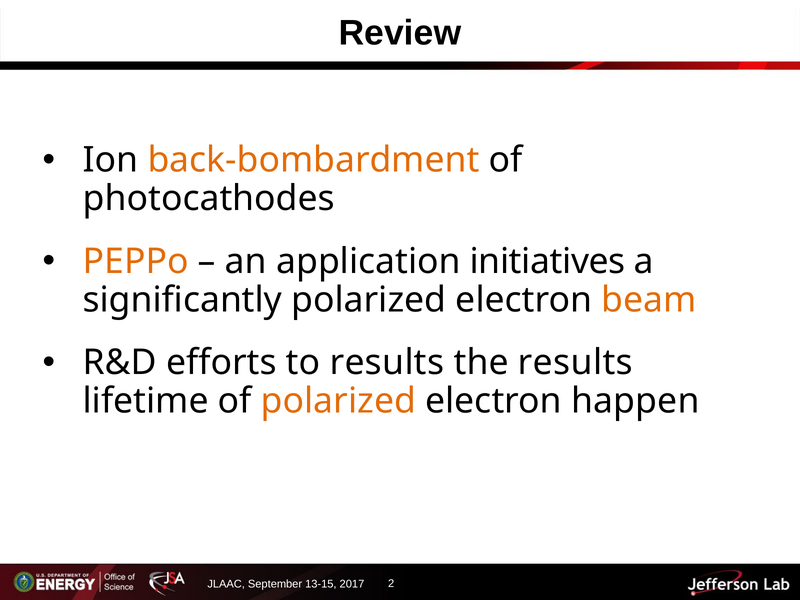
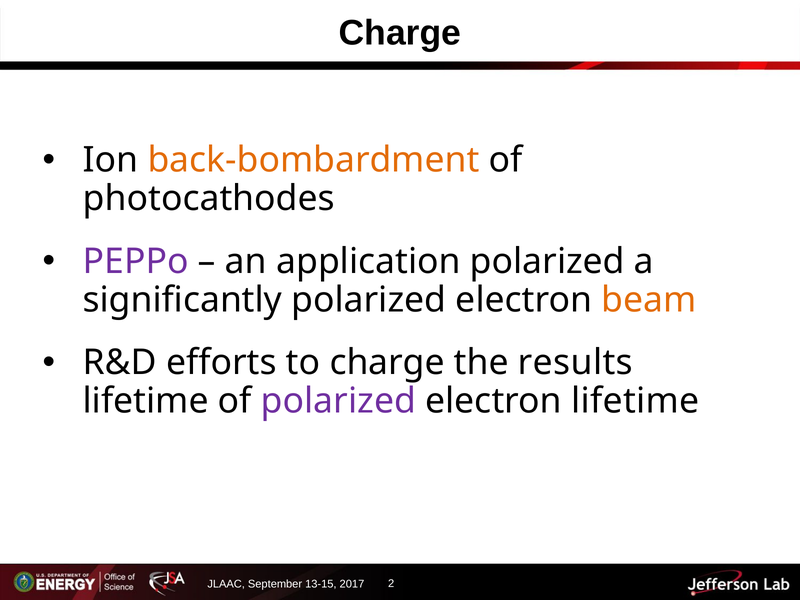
Review: Review -> Charge (400, 33)
PEPPo colour: orange -> purple (136, 261)
application initiatives: initiatives -> polarized (547, 261)
to results: results -> charge (387, 363)
polarized colour: orange -> purple (338, 401)
electron happen: happen -> lifetime (635, 401)
